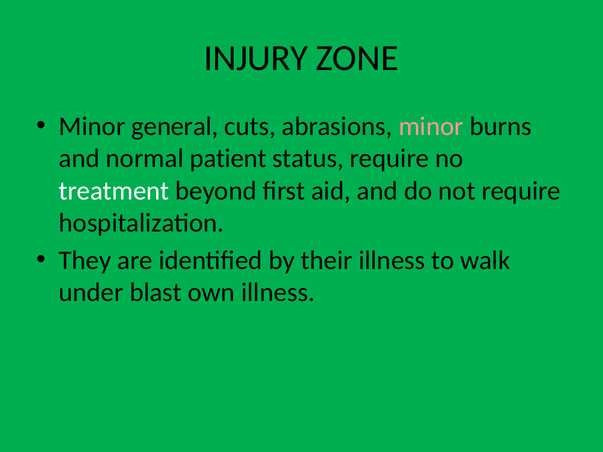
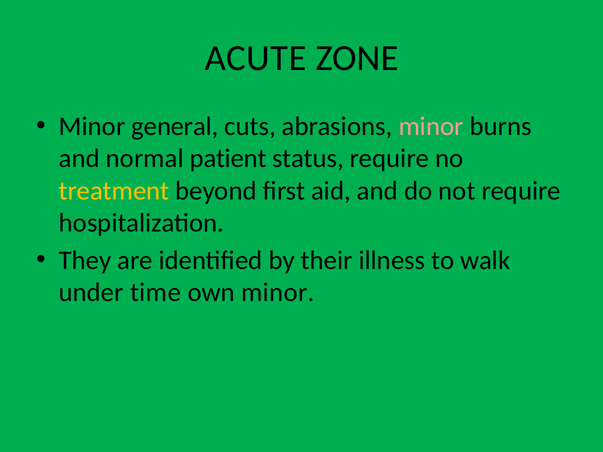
INJURY: INJURY -> ACUTE (256, 58)
treatment colour: white -> yellow (114, 191)
blast: blast -> time (156, 293)
own illness: illness -> minor (278, 293)
